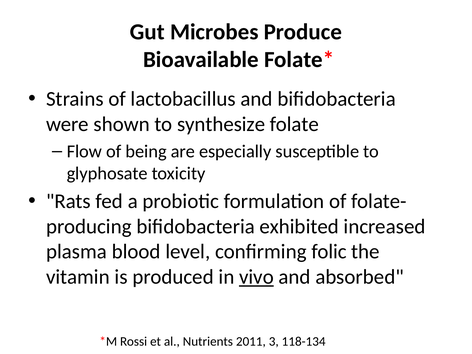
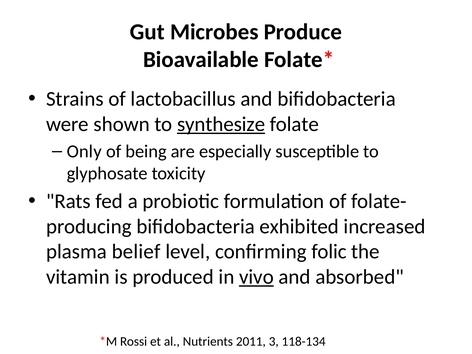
synthesize underline: none -> present (221, 124)
Flow: Flow -> Only (84, 151)
blood: blood -> belief (136, 252)
